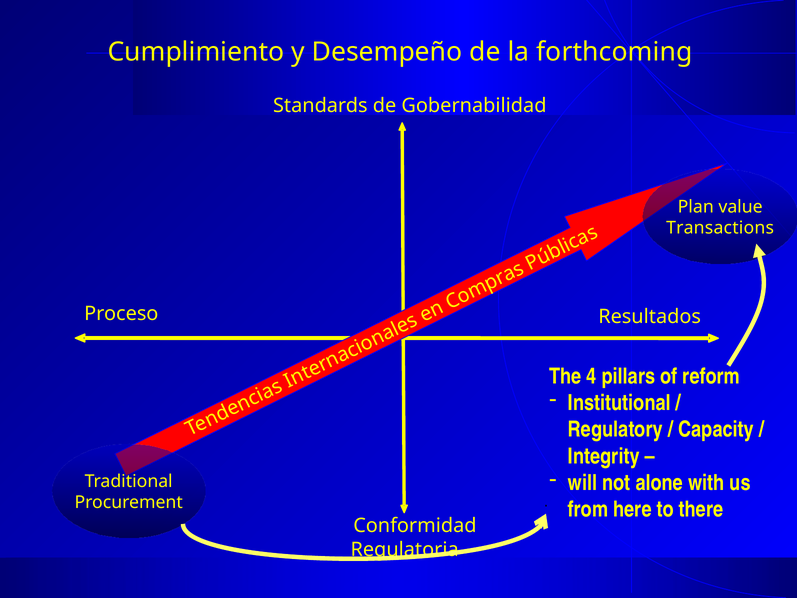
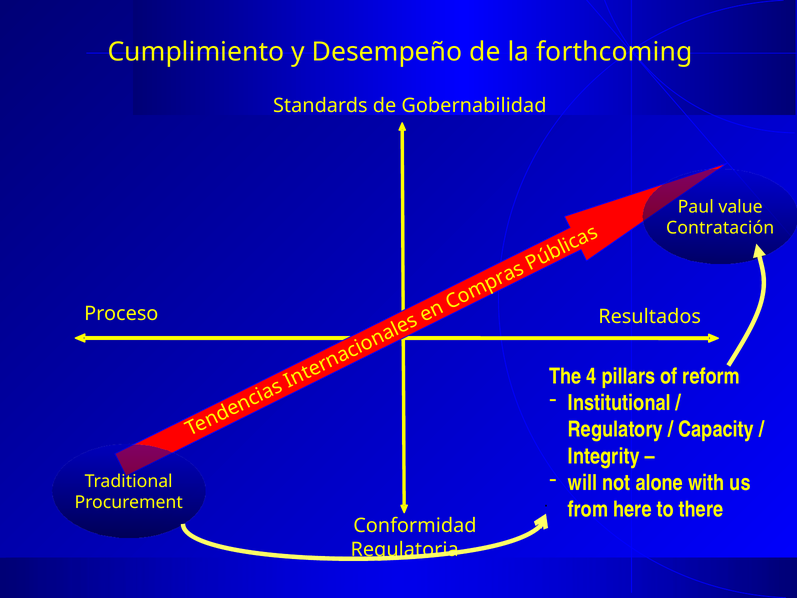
Plan: Plan -> Paul (696, 207)
Transactions: Transactions -> Contratación (720, 228)
